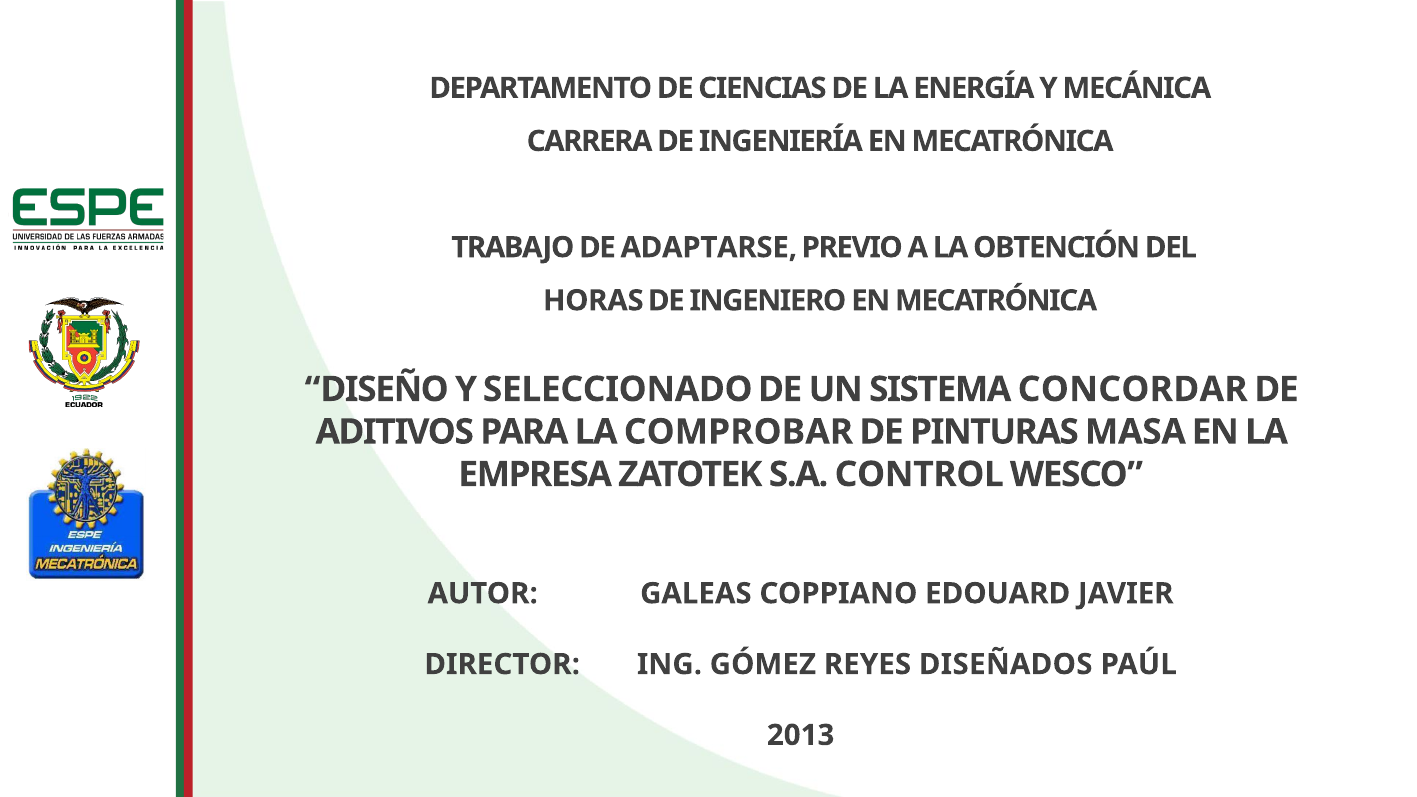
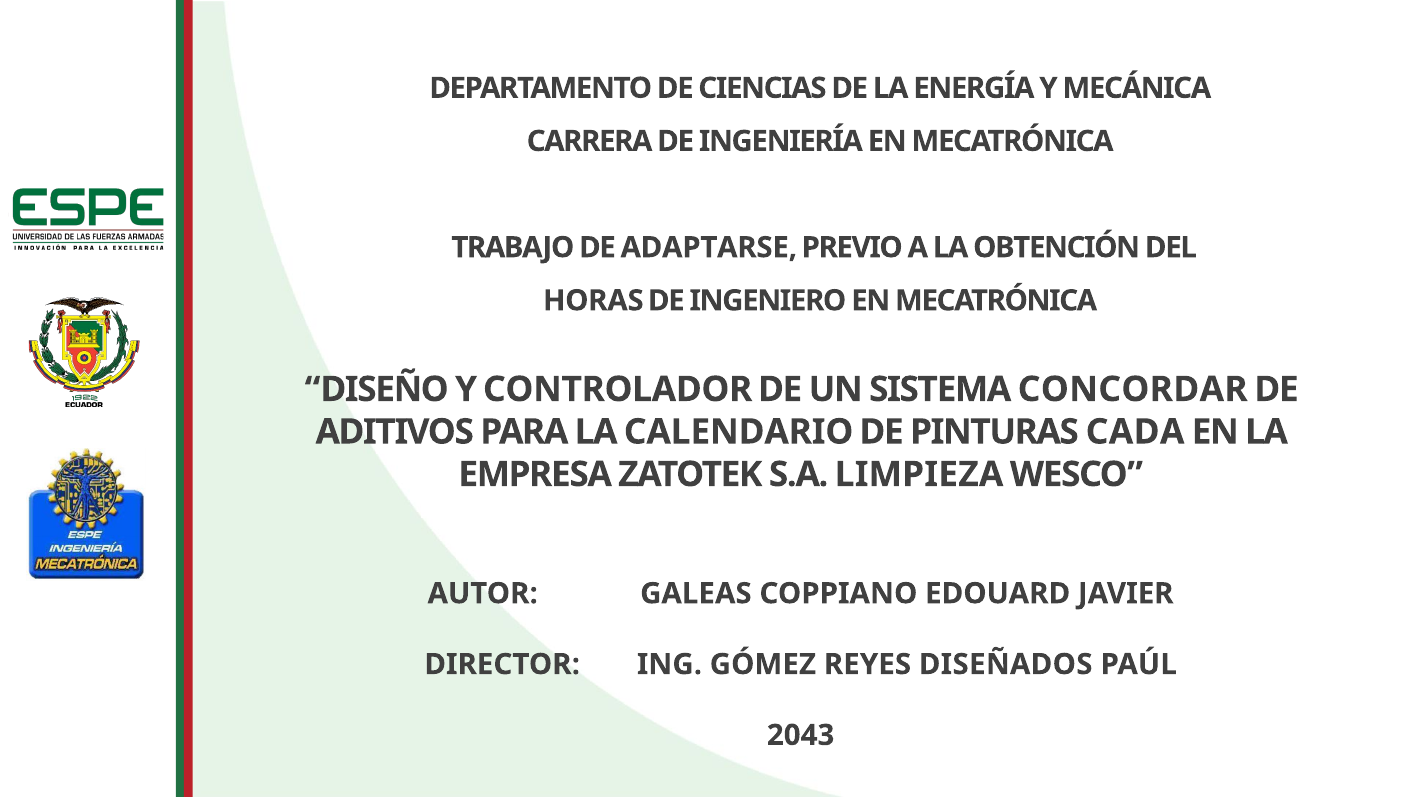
SELECCIONADO: SELECCIONADO -> CONTROLADOR (618, 389)
COMPROBAR: COMPROBAR -> CALENDARIO (739, 432)
MASA: MASA -> CADA (1135, 432)
CONTROL: CONTROL -> LIMPIEZA (919, 474)
2013: 2013 -> 2043 (801, 735)
